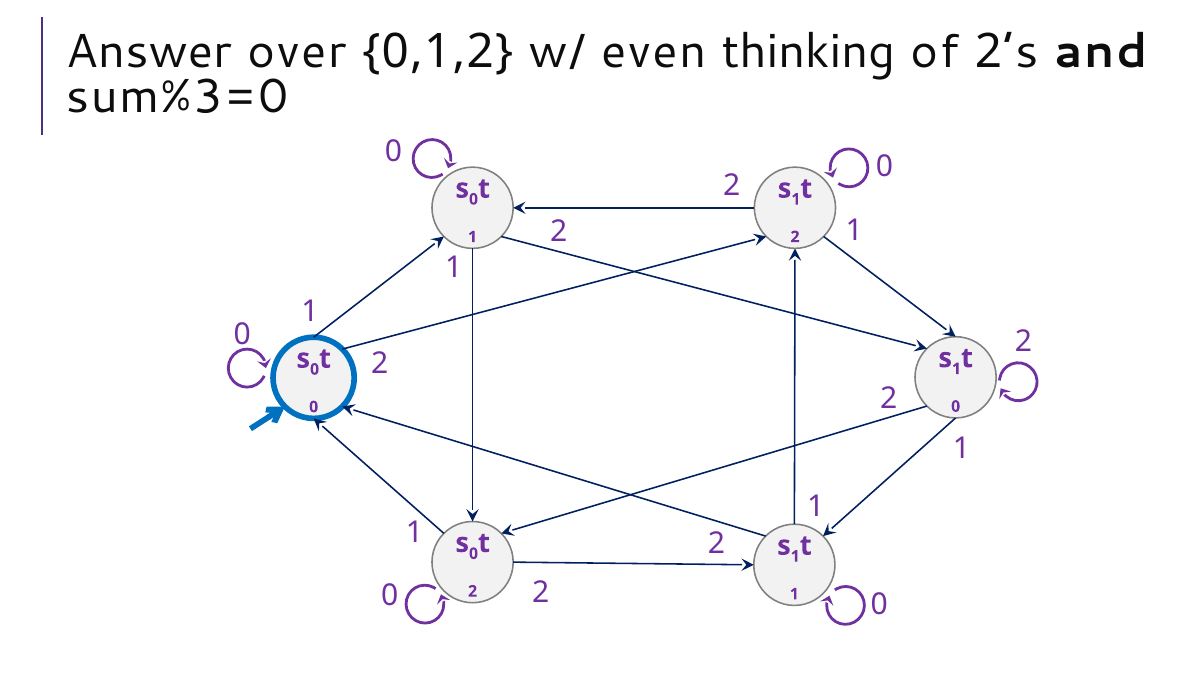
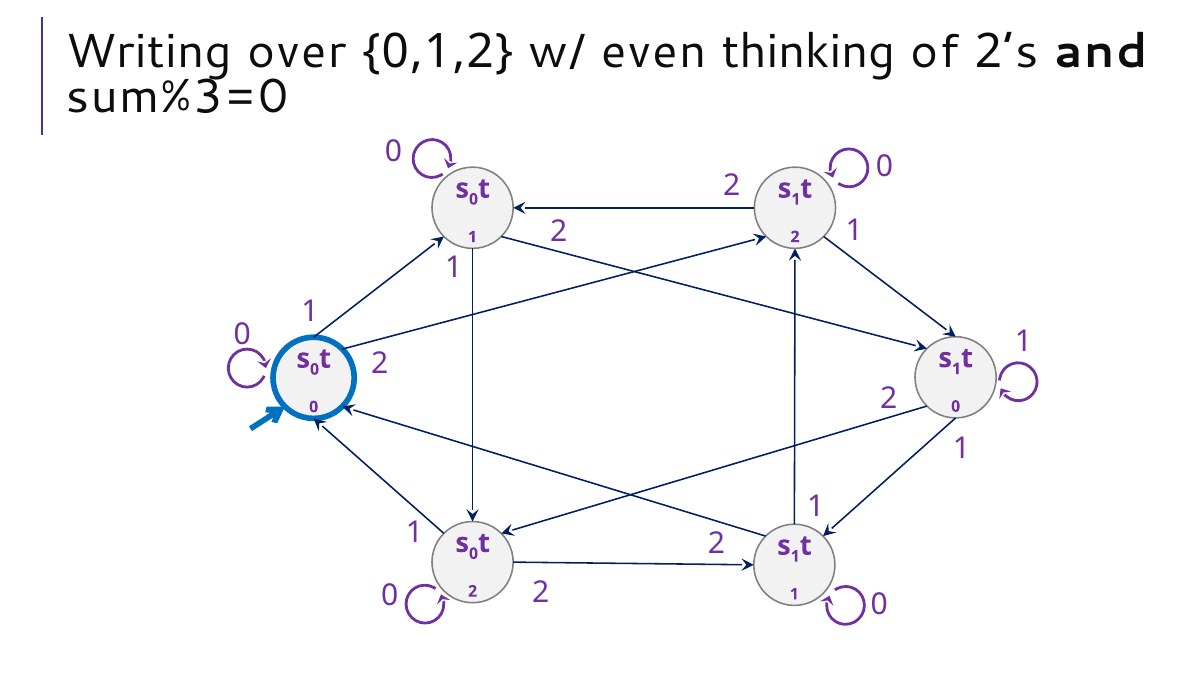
Answer: Answer -> Writing (149, 51)
0 2: 2 -> 1 (1023, 341)
